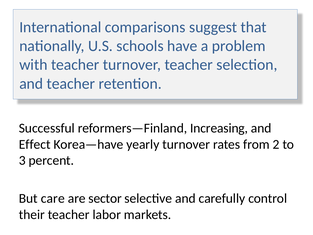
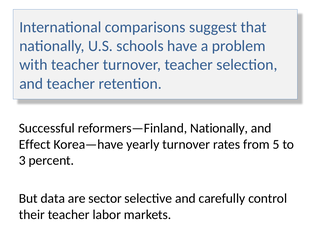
reformers—Finland Increasing: Increasing -> Nationally (219, 128)
2: 2 -> 5 (276, 144)
care: care -> data (53, 198)
